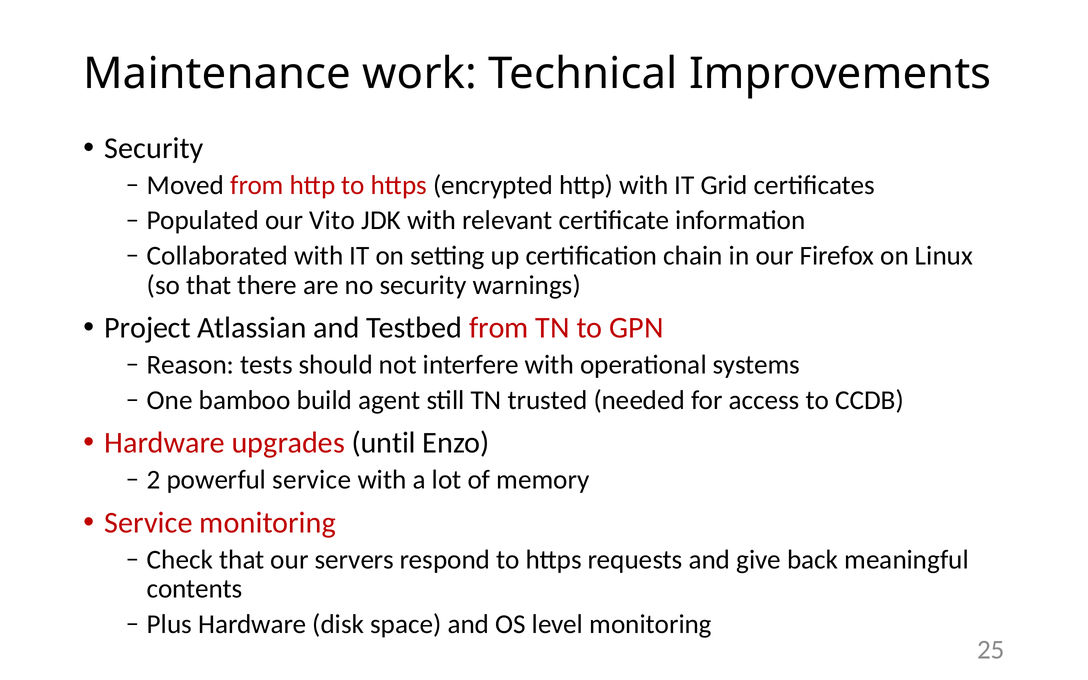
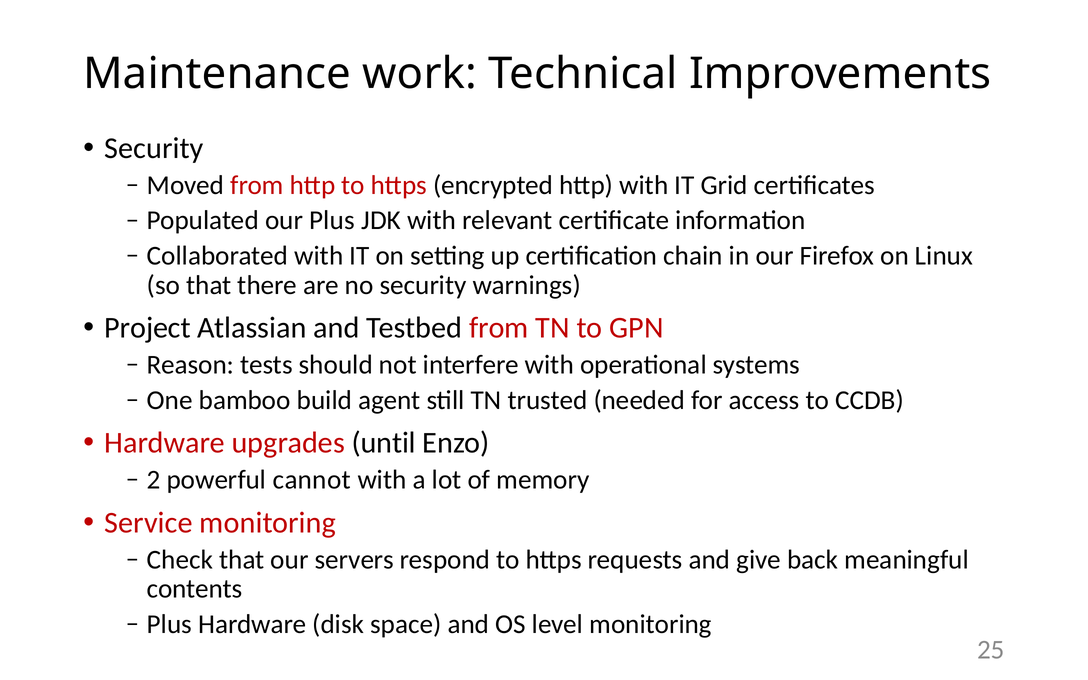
our Vito: Vito -> Plus (332, 220)
powerful service: service -> cannot (312, 480)
